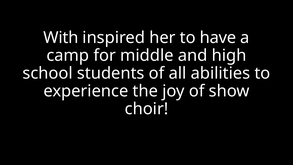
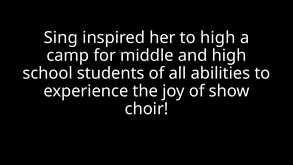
With: With -> Sing (61, 38)
to have: have -> high (218, 38)
